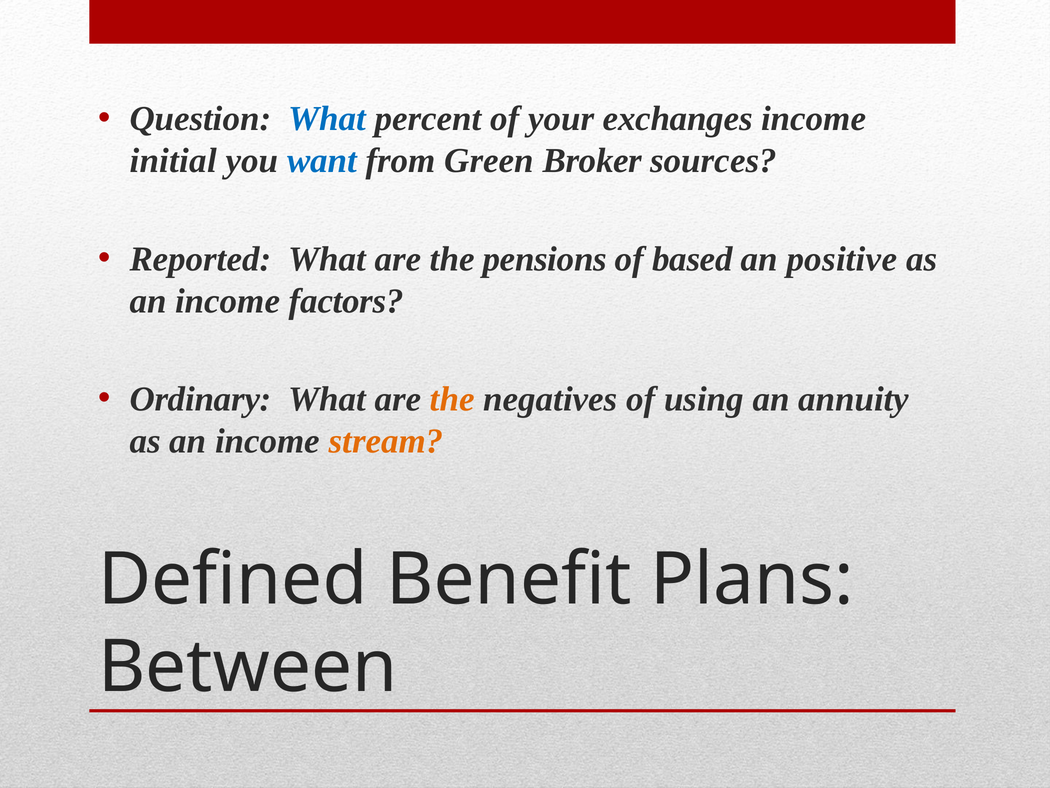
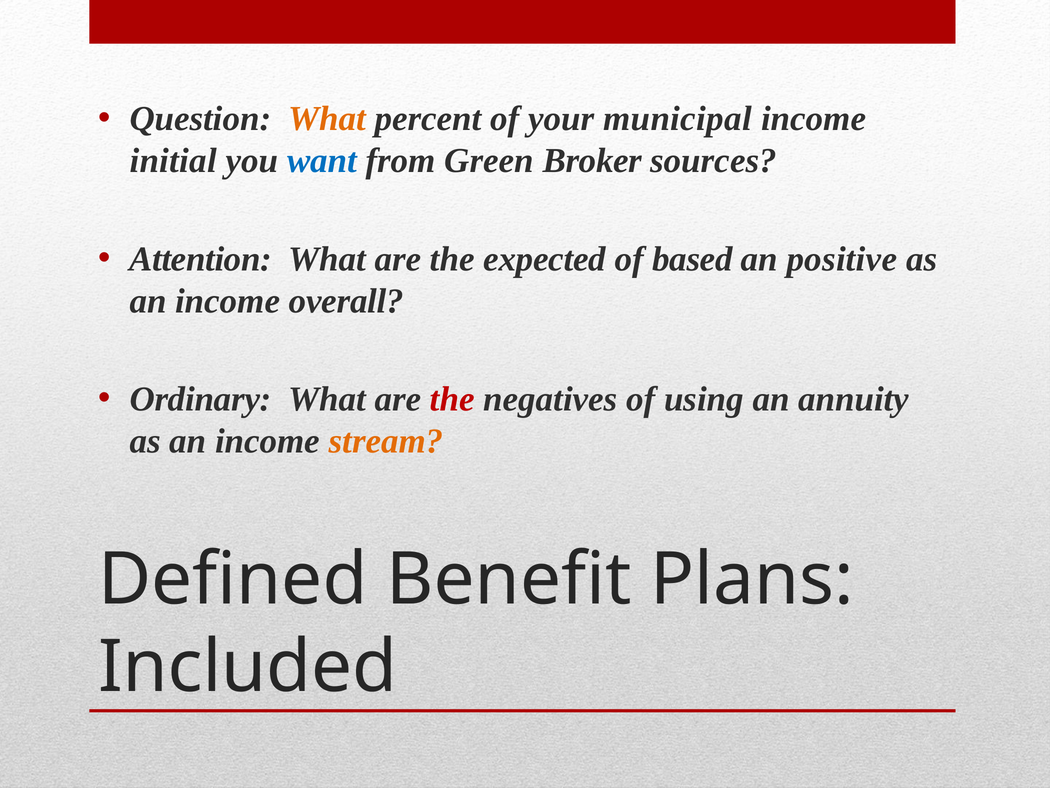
What colour: blue -> orange (327, 119)
exchanges: exchanges -> municipal (677, 119)
Reported: Reported -> Attention (201, 259)
pensions: pensions -> expected (545, 259)
factors: factors -> overall (346, 301)
the colour: orange -> red (452, 399)
Between: Between -> Included (248, 667)
